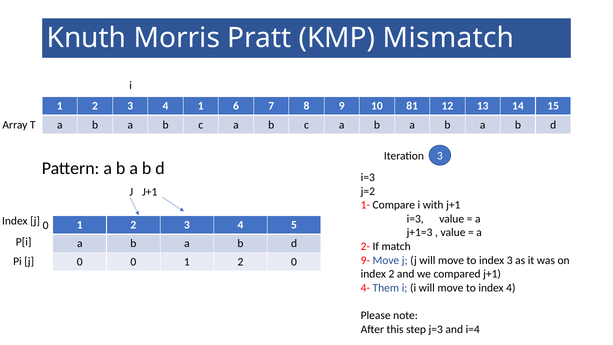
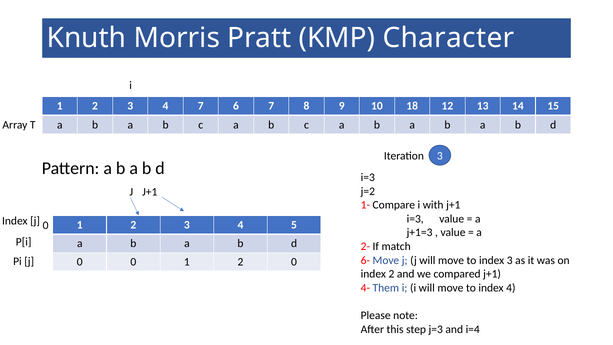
Mismatch: Mismatch -> Character (449, 38)
4 1: 1 -> 7 (201, 106)
81: 81 -> 18 (412, 106)
9-: 9- -> 6- (365, 260)
